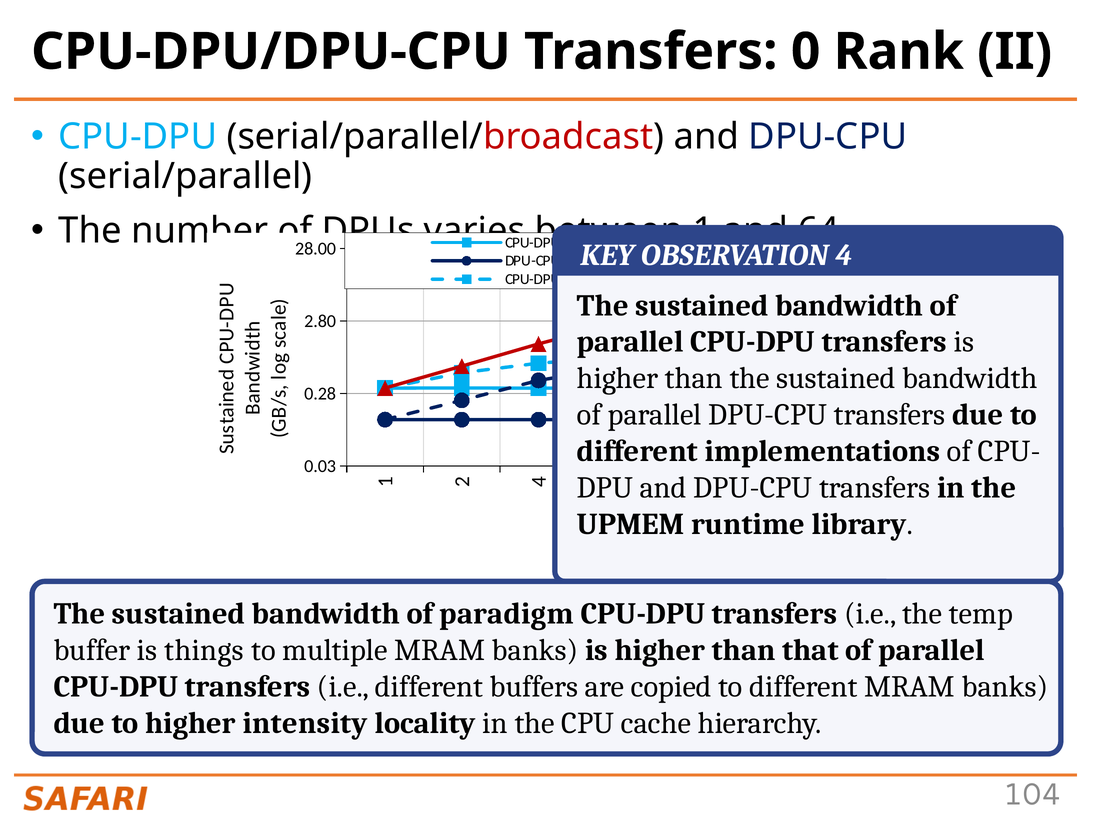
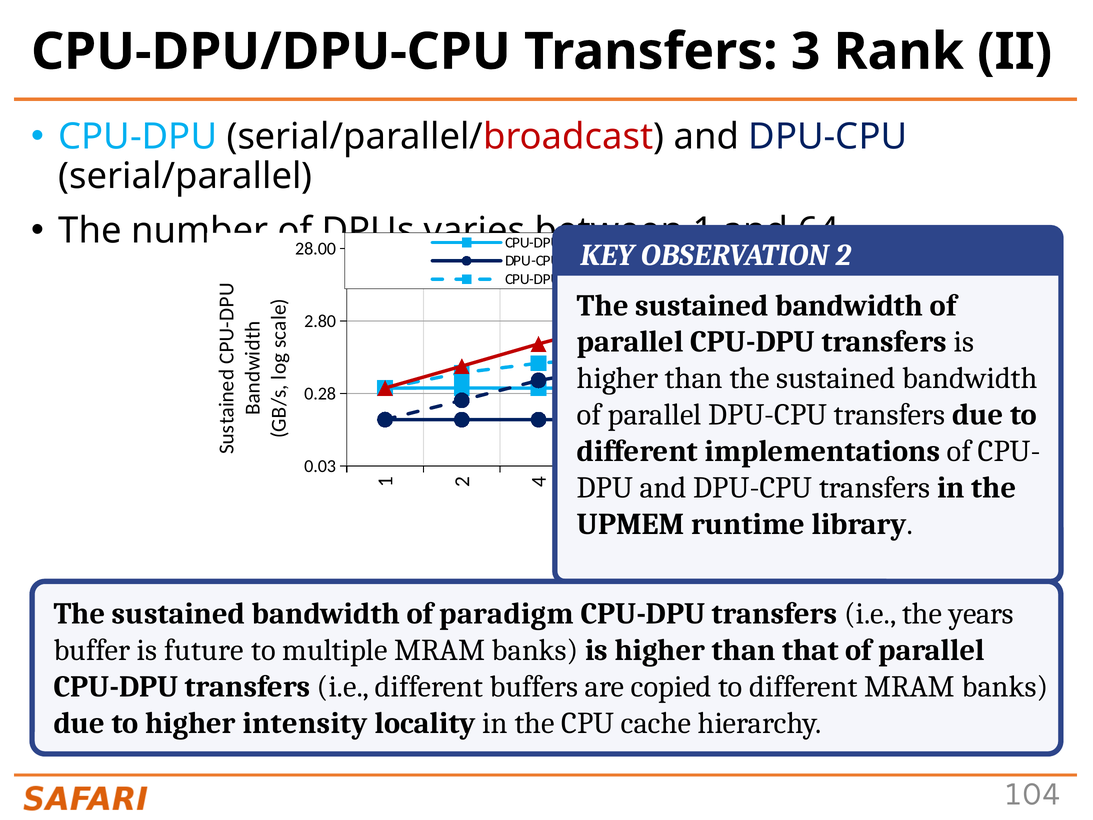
Transfers 0: 0 -> 3 (806, 52)
4: 4 -> 2 (843, 255)
temp: temp -> years (981, 614)
things: things -> future (204, 650)
